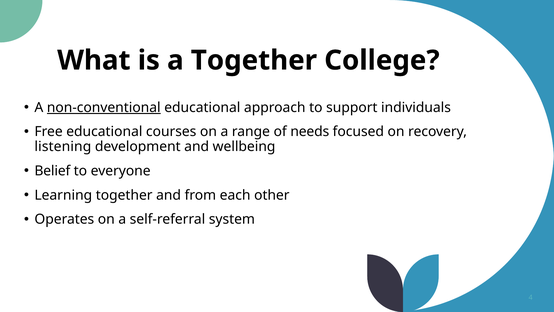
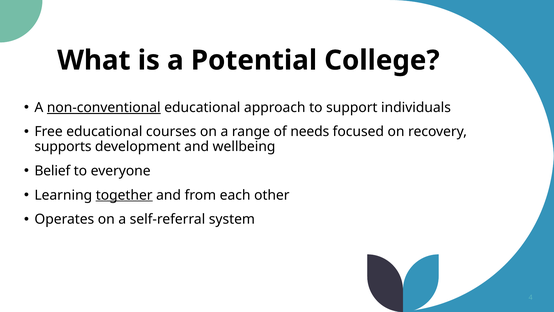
a Together: Together -> Potential (254, 60)
listening: listening -> supports (63, 146)
together underline: none -> present (124, 195)
